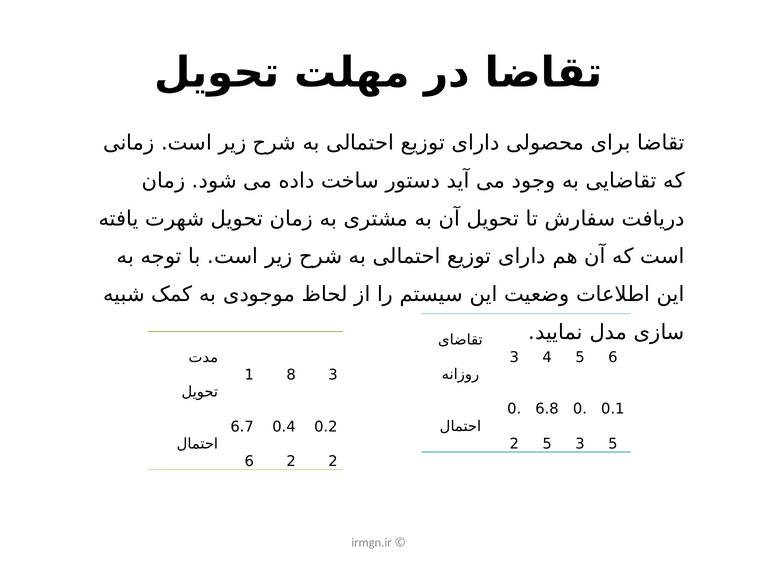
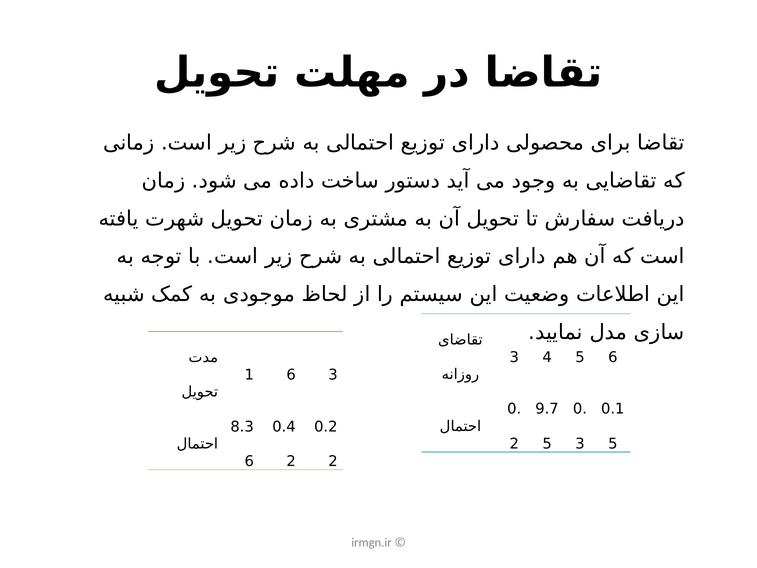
1 8: 8 -> 6 (291, 375)
6.8: 6.8 -> 9.7 (547, 409)
6.7: 6.7 -> 8.3 (242, 427)
